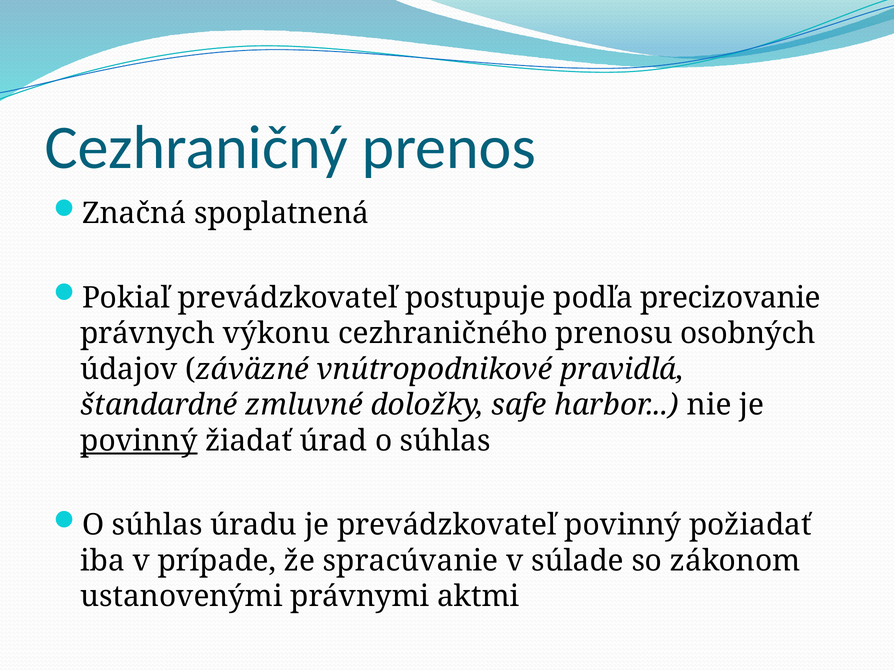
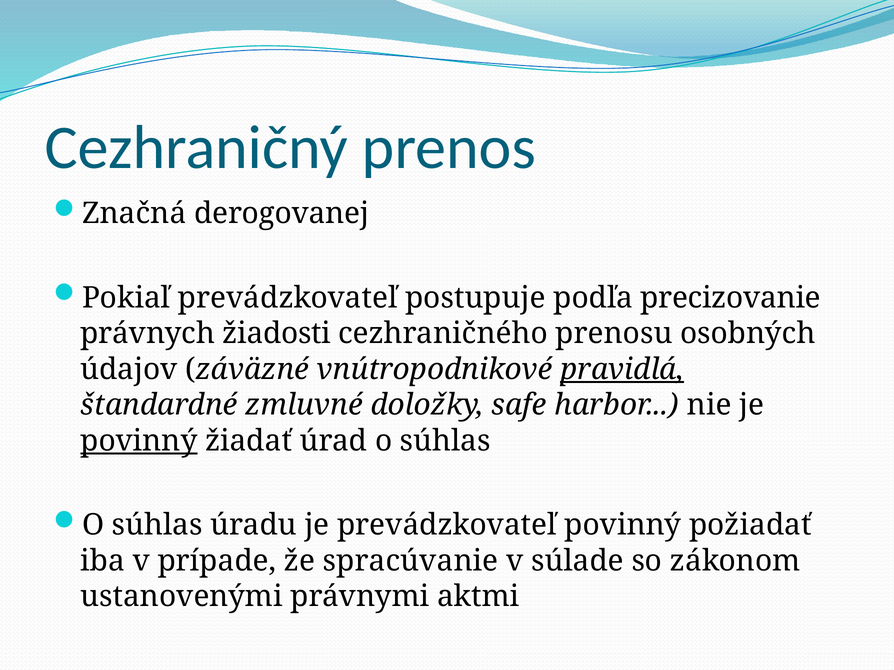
spoplatnená: spoplatnená -> derogovanej (282, 214)
výkonu: výkonu -> žiadosti (277, 334)
pravidlá underline: none -> present (622, 370)
